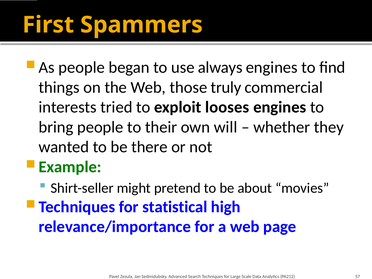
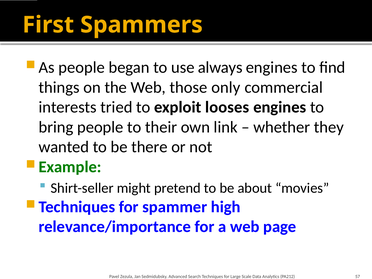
truly: truly -> only (226, 87)
will: will -> link (226, 127)
statistical: statistical -> spammer (175, 207)
